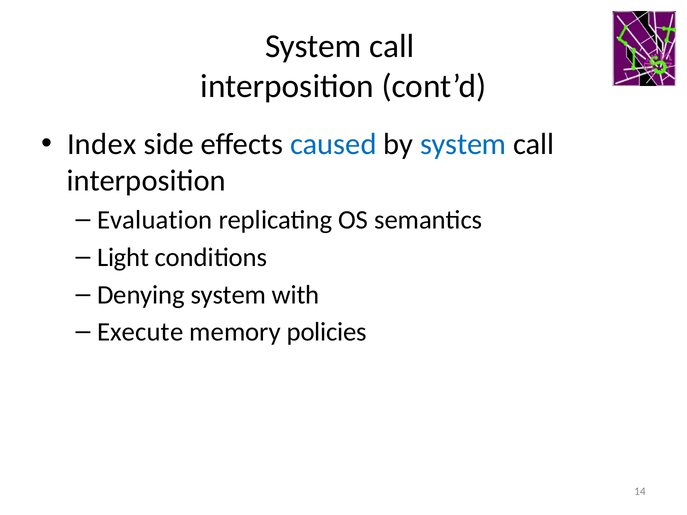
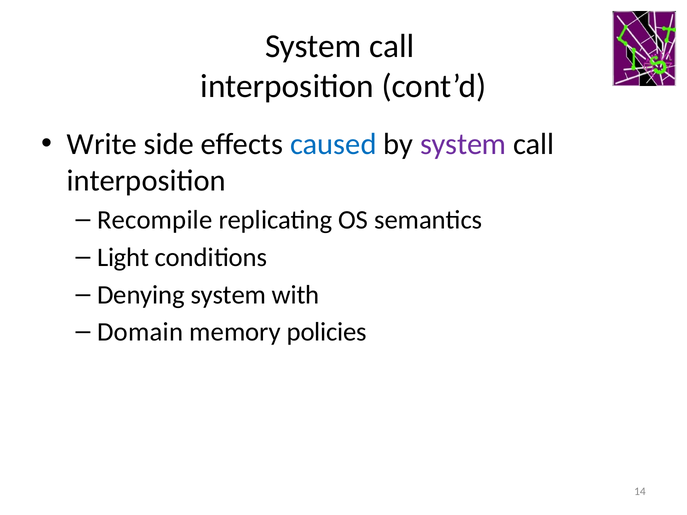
Index: Index -> Write (102, 144)
system colour: blue -> purple (463, 144)
Evaluation: Evaluation -> Recompile (155, 220)
Execute: Execute -> Domain (140, 332)
